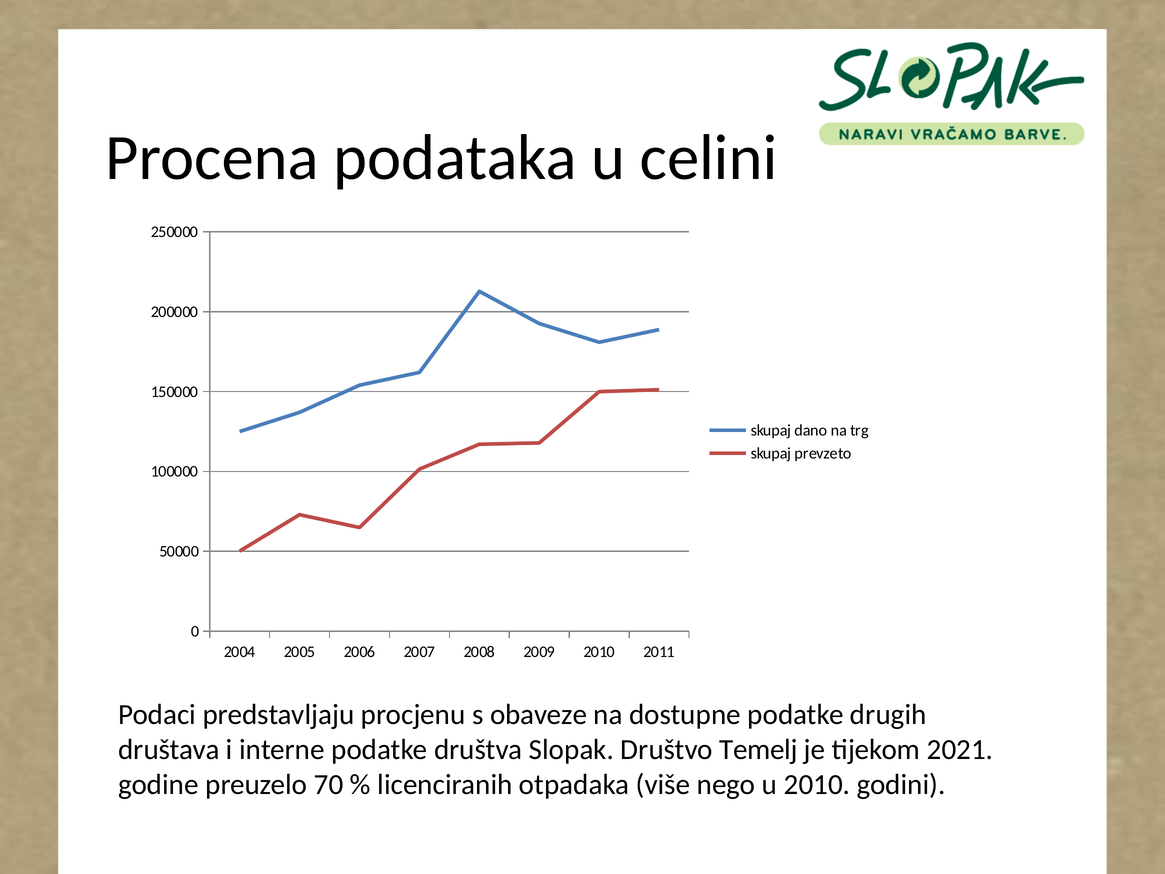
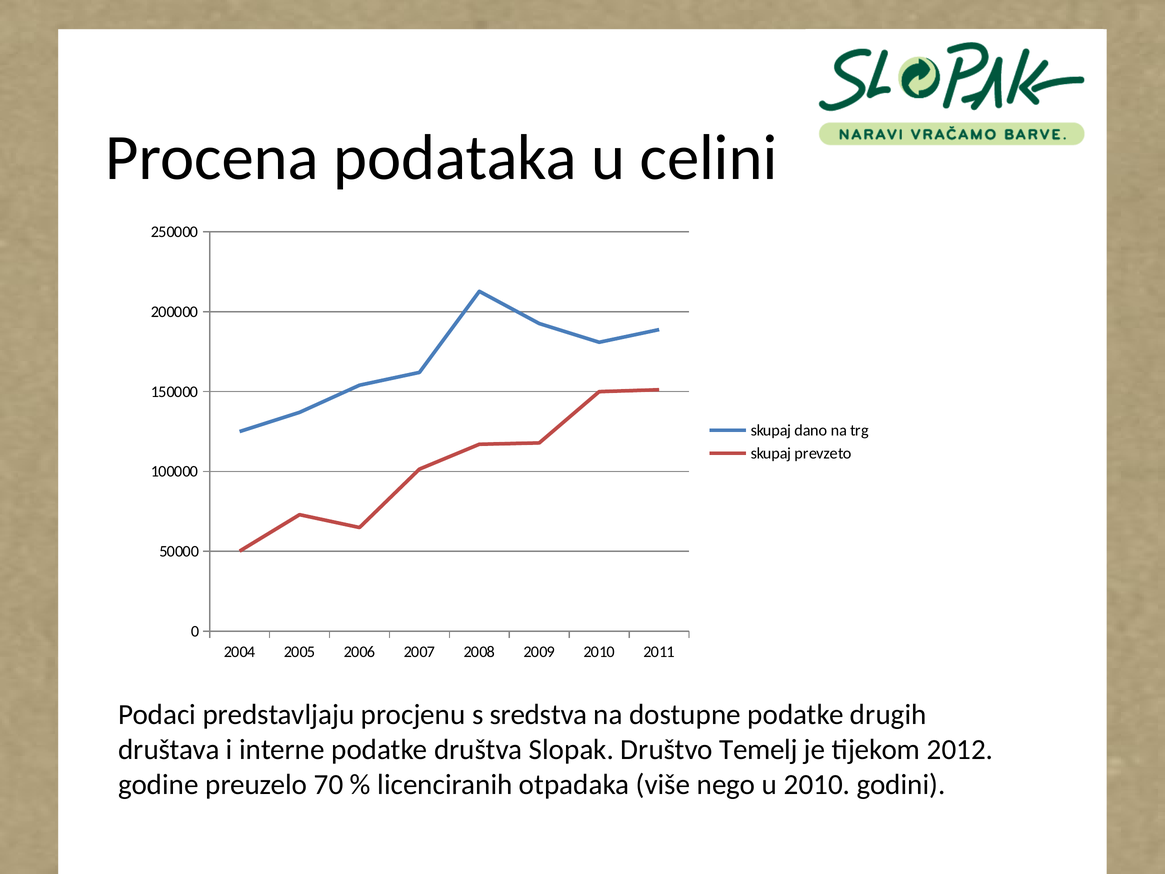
obaveze: obaveze -> sredstva (539, 714)
2021: 2021 -> 2012 (960, 749)
